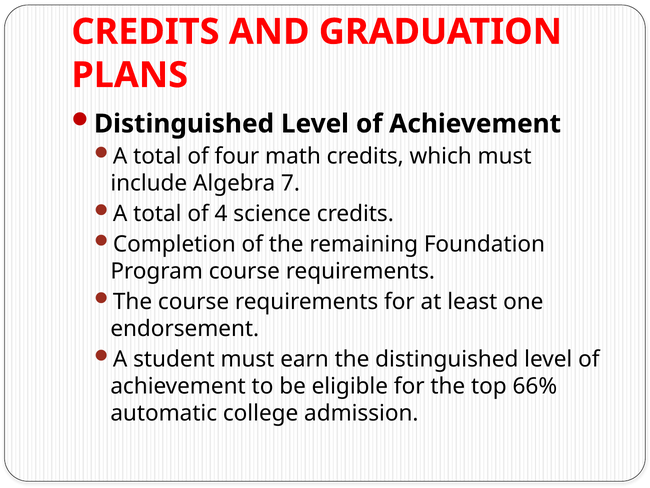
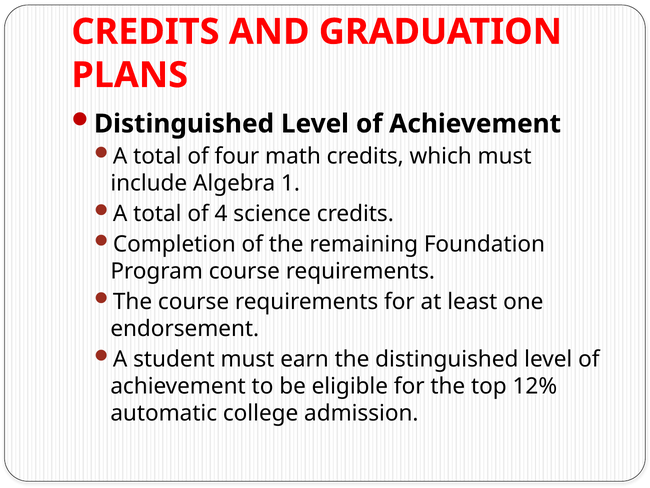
7: 7 -> 1 (290, 183)
66%: 66% -> 12% (535, 386)
